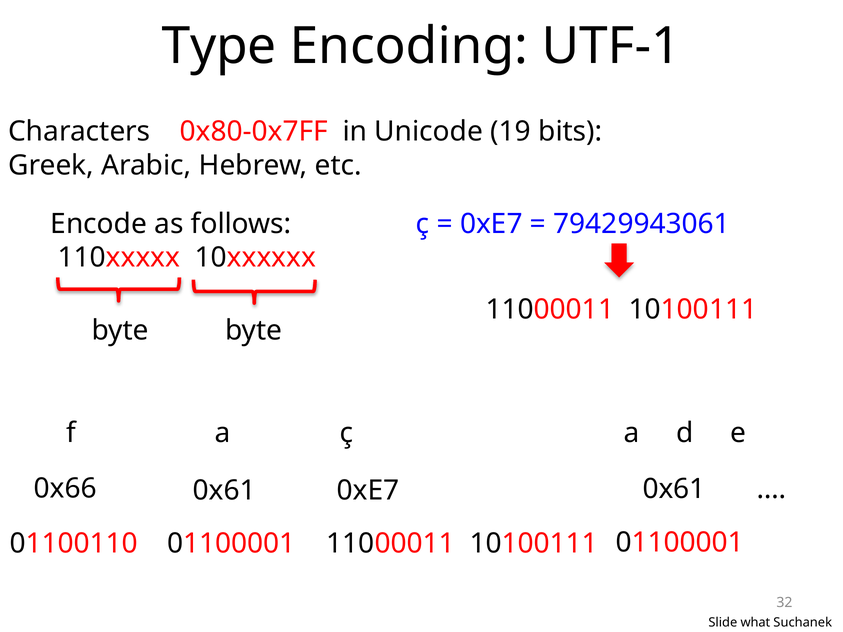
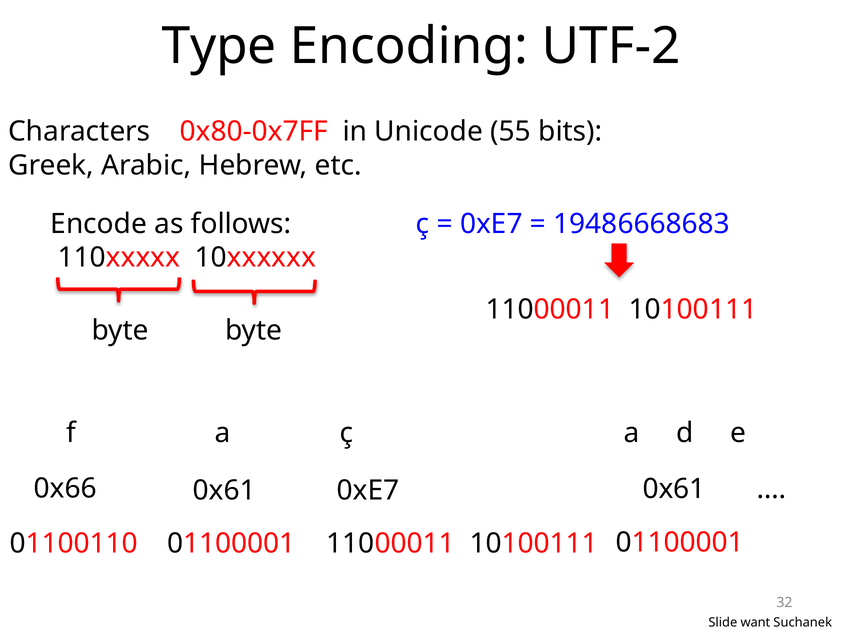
UTF-1: UTF-1 -> UTF-2 (611, 46)
19: 19 -> 55 (511, 132)
79429943061: 79429943061 -> 19486668683 (642, 224)
what: what -> want (755, 623)
